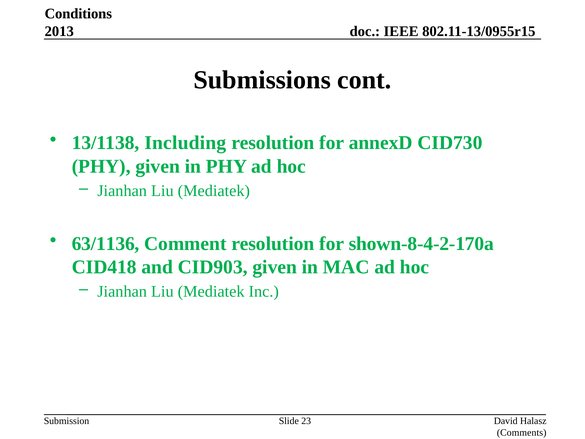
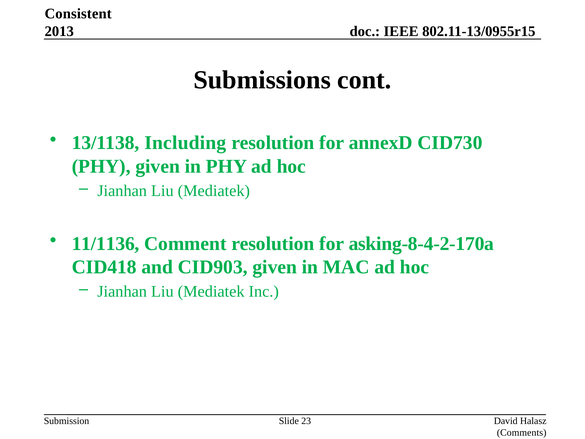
Conditions: Conditions -> Consistent (78, 14)
63/1136: 63/1136 -> 11/1136 (106, 244)
shown-8-4-2-170a: shown-8-4-2-170a -> asking-8-4-2-170a (421, 244)
